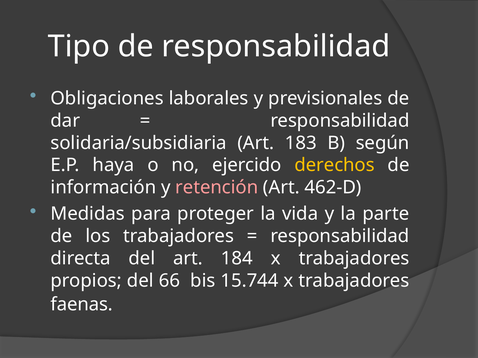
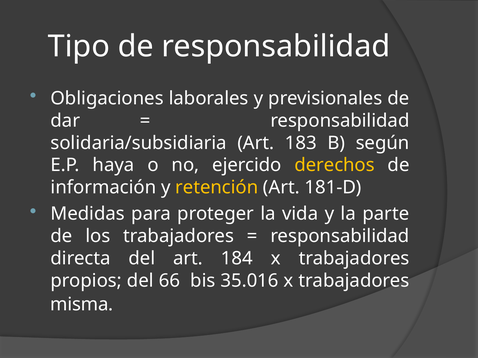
retención colour: pink -> yellow (217, 188)
462-D: 462-D -> 181-D (333, 188)
15.744: 15.744 -> 35.016 (250, 281)
faenas: faenas -> misma (82, 305)
